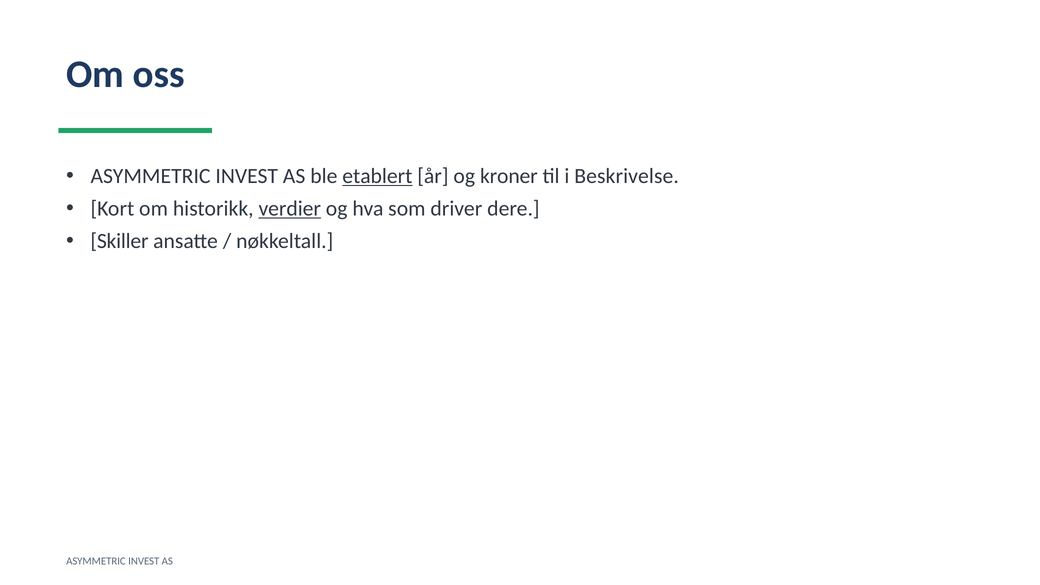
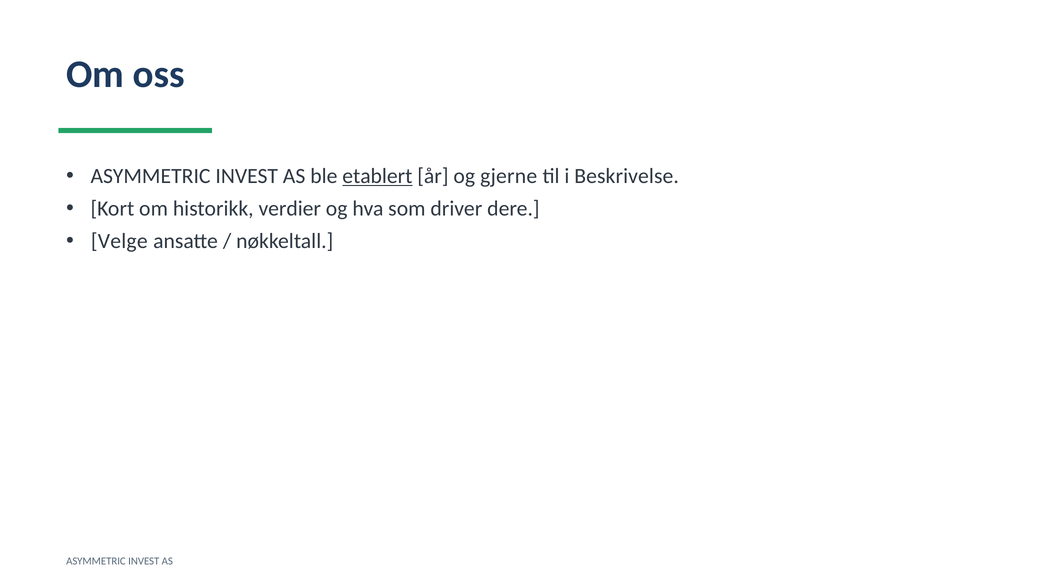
kroner: kroner -> gjerne (509, 176)
verdier underline: present -> none (290, 209)
Skiller: Skiller -> Velge (119, 241)
